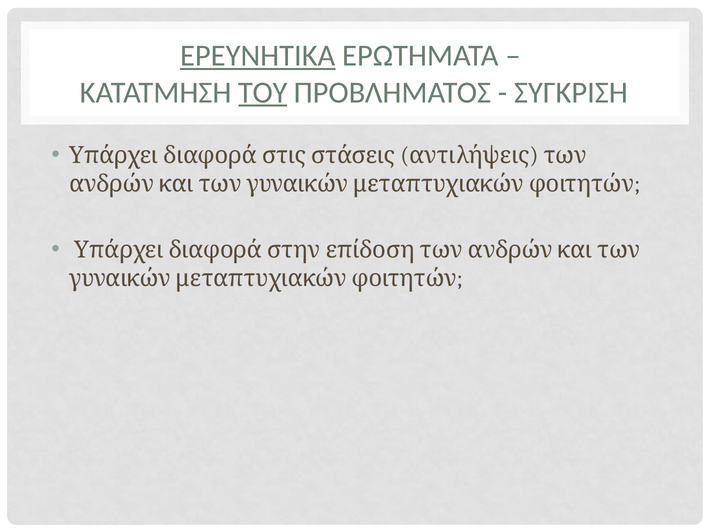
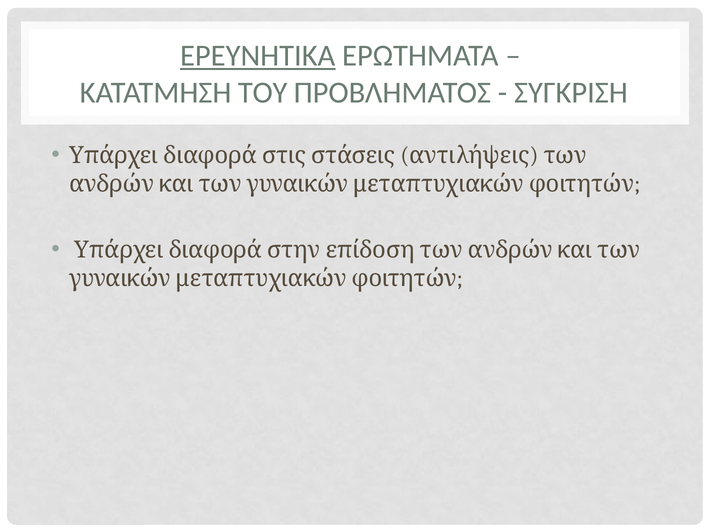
ΤΟΥ underline: present -> none (263, 93)
